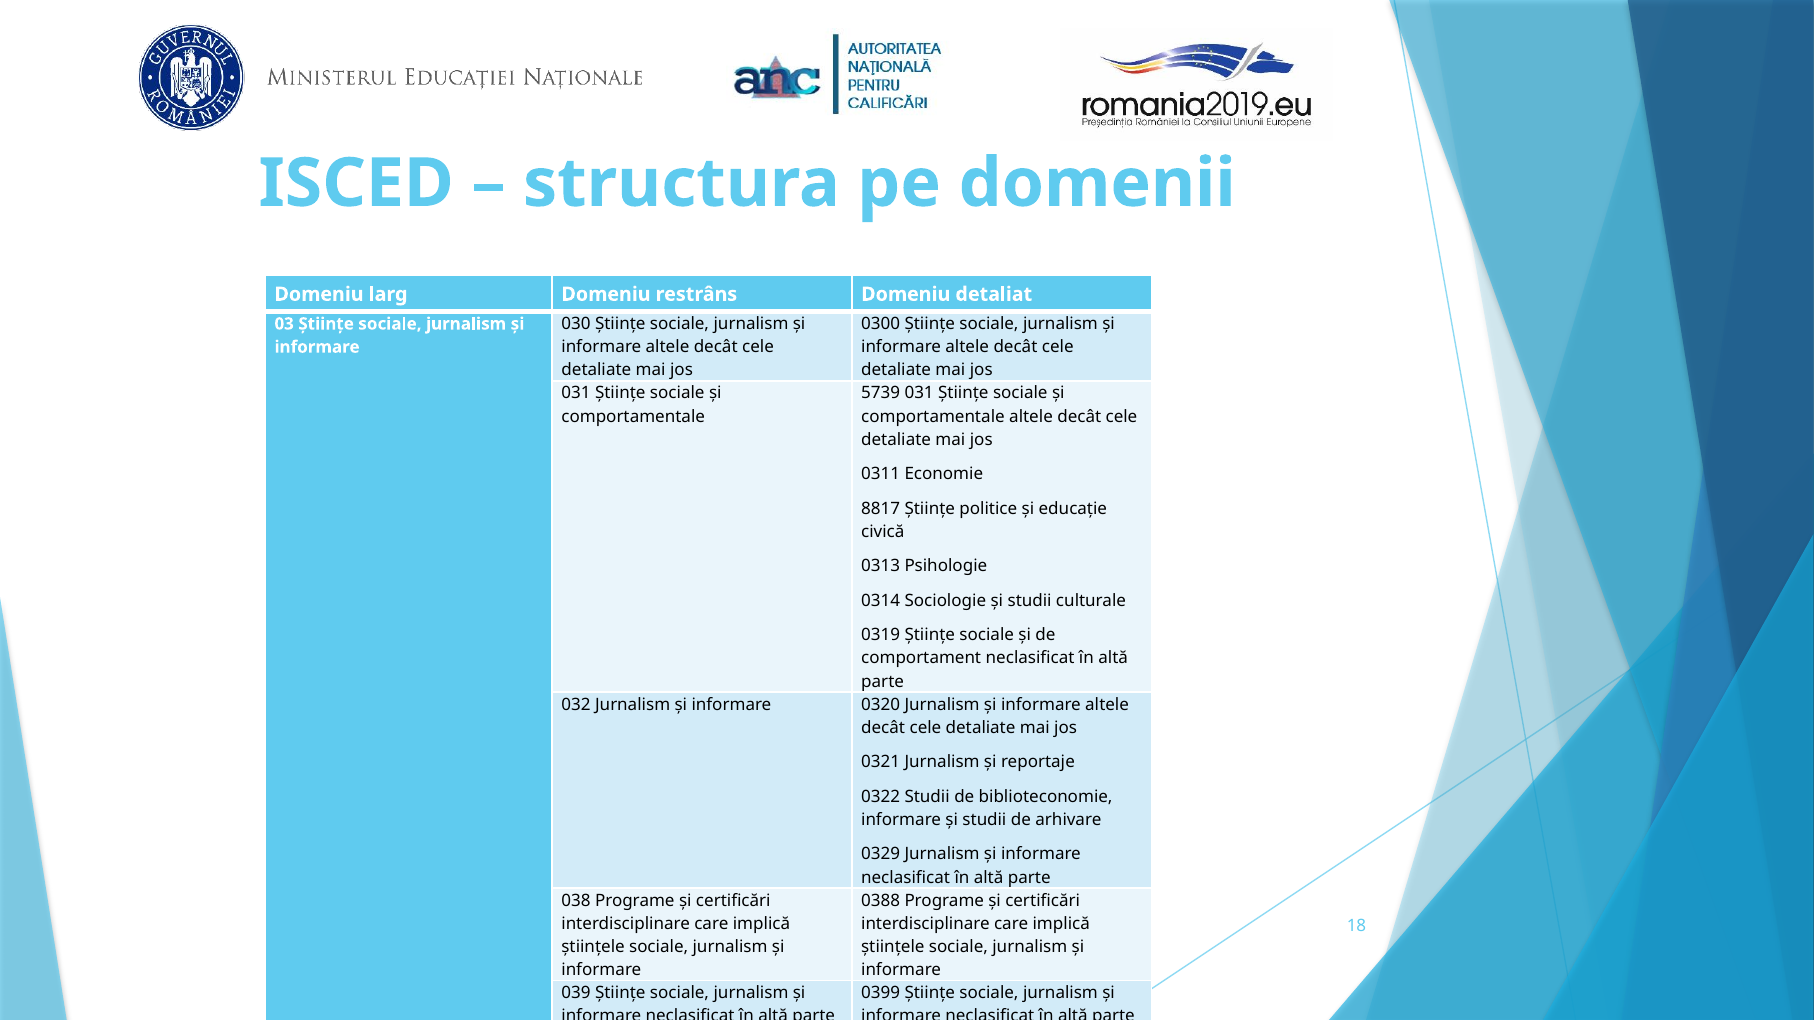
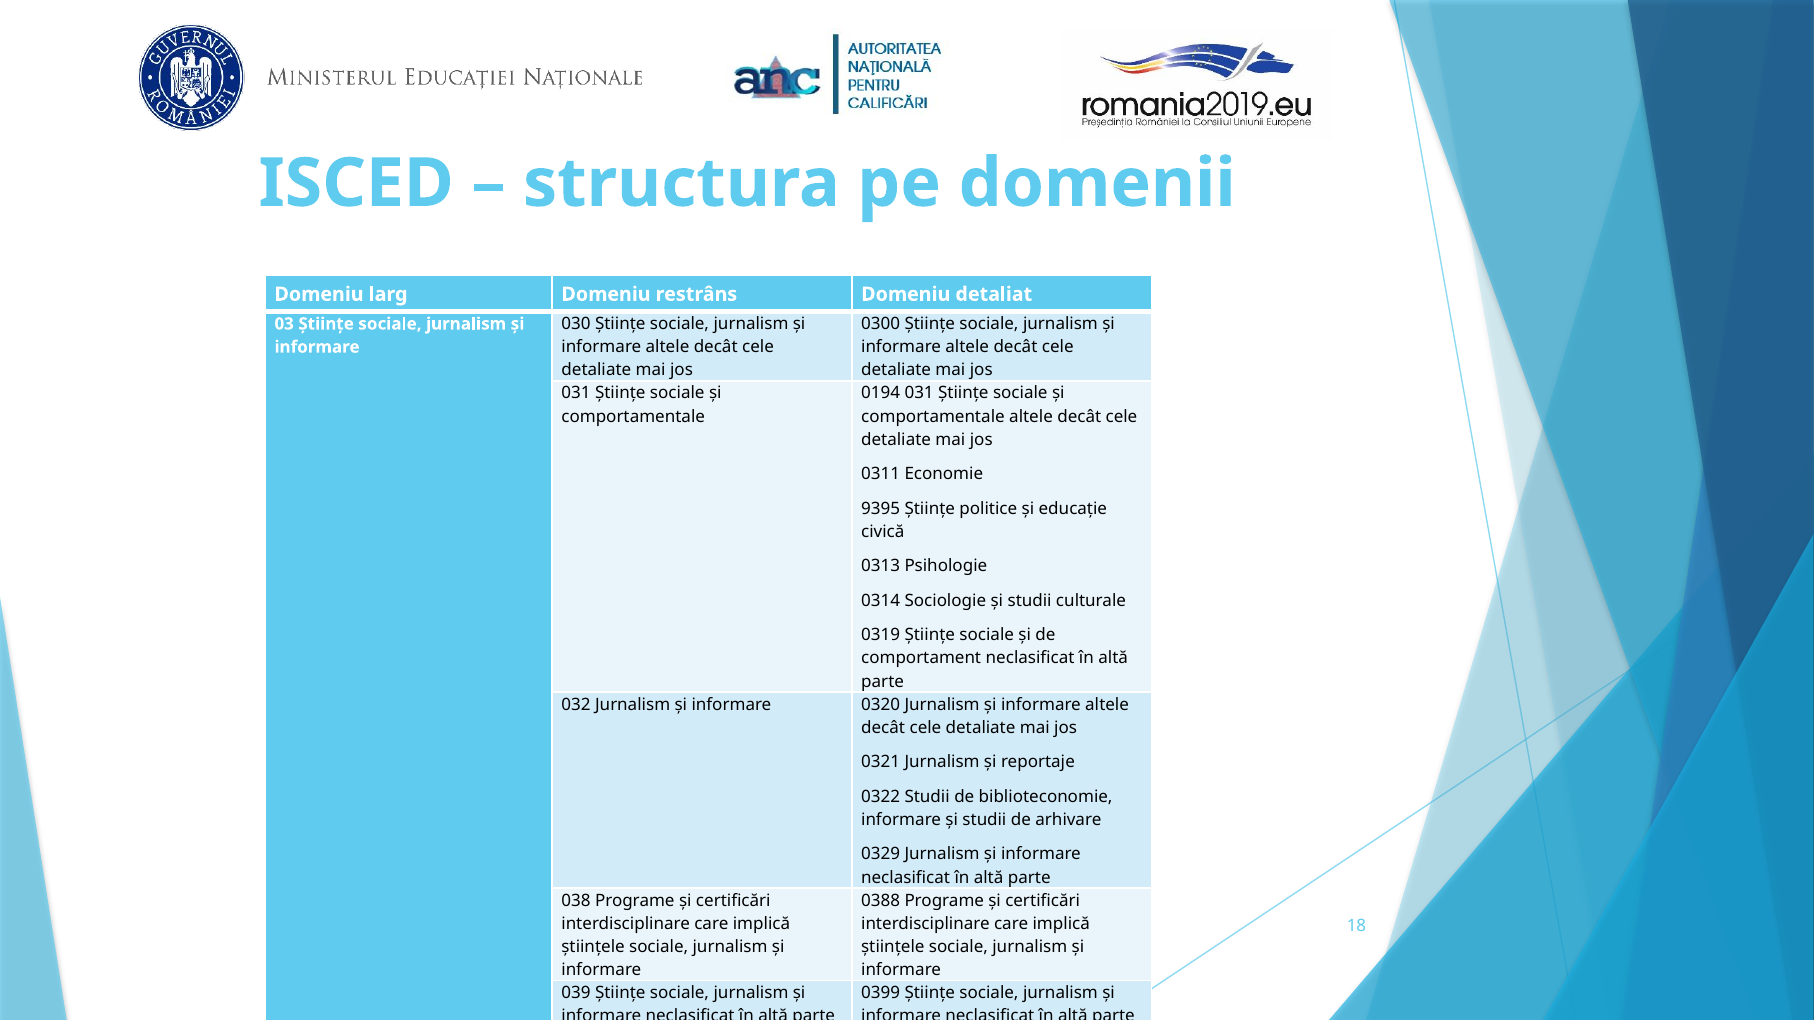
5739: 5739 -> 0194 (881, 393)
8817: 8817 -> 9395 (881, 509)
